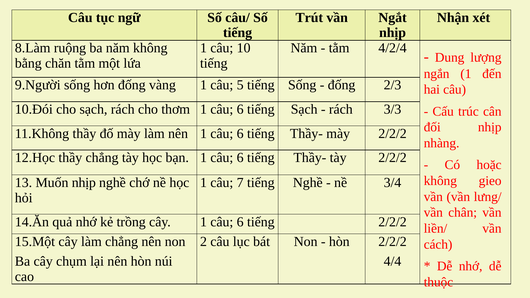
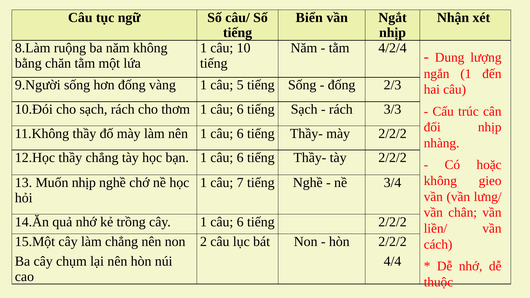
Trút: Trút -> Biển (309, 17)
